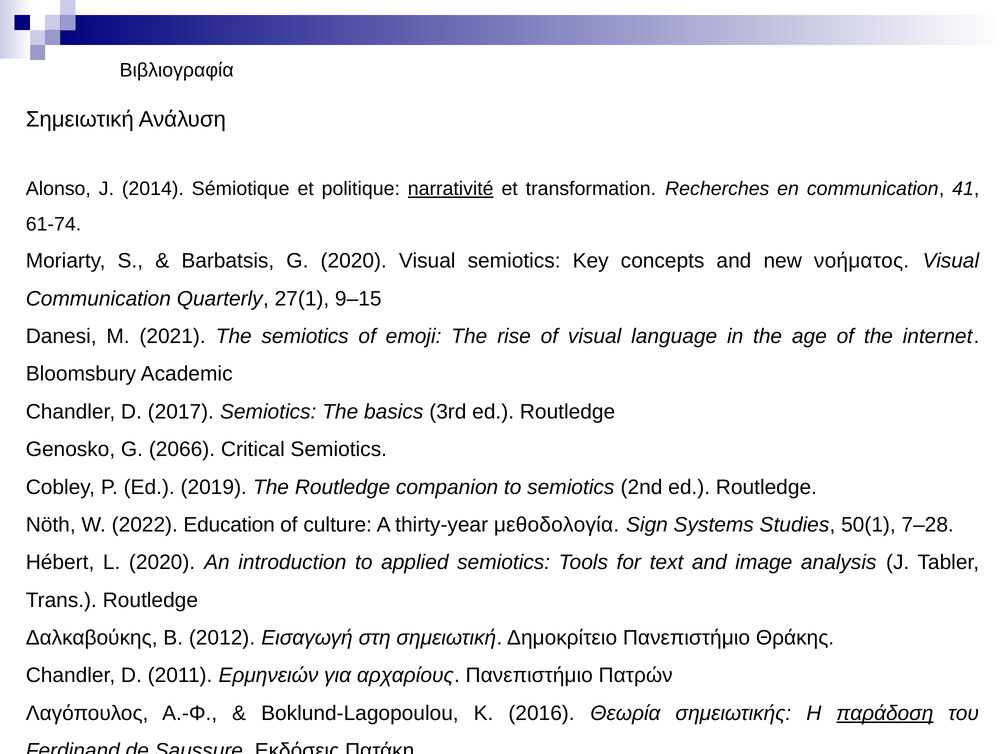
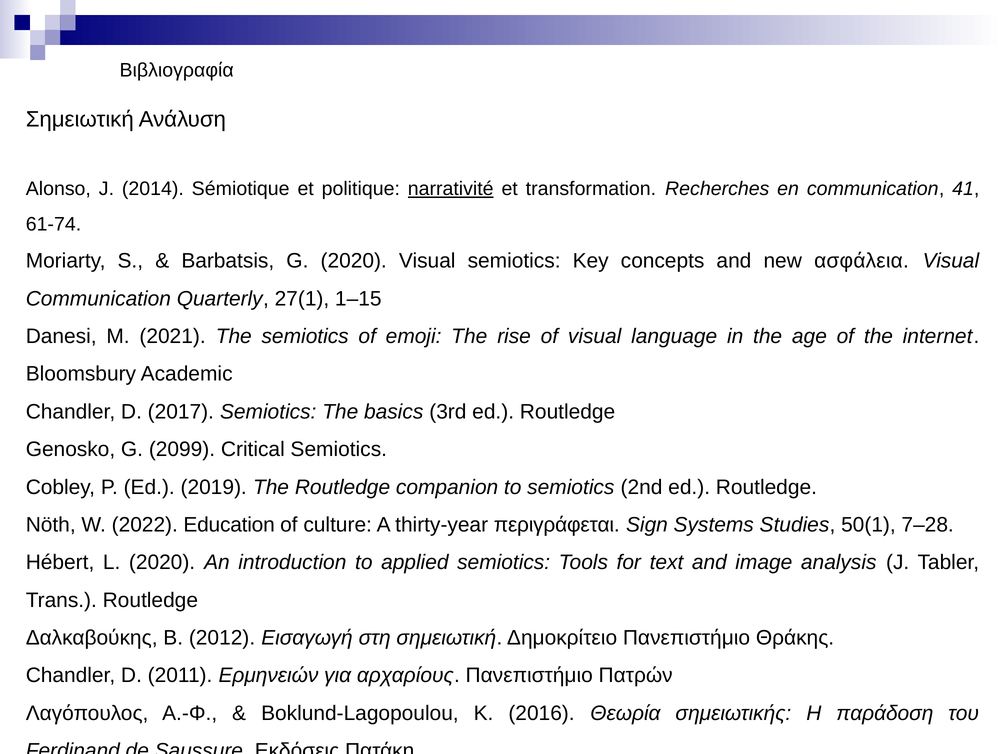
νοήματος: νοήματος -> ασφάλεια (862, 261)
9–15: 9–15 -> 1–15 (358, 299)
2066: 2066 -> 2099 (182, 449)
μεθοδολογία: μεθοδολογία -> περιγράφεται (557, 525)
παράδοση underline: present -> none (885, 713)
